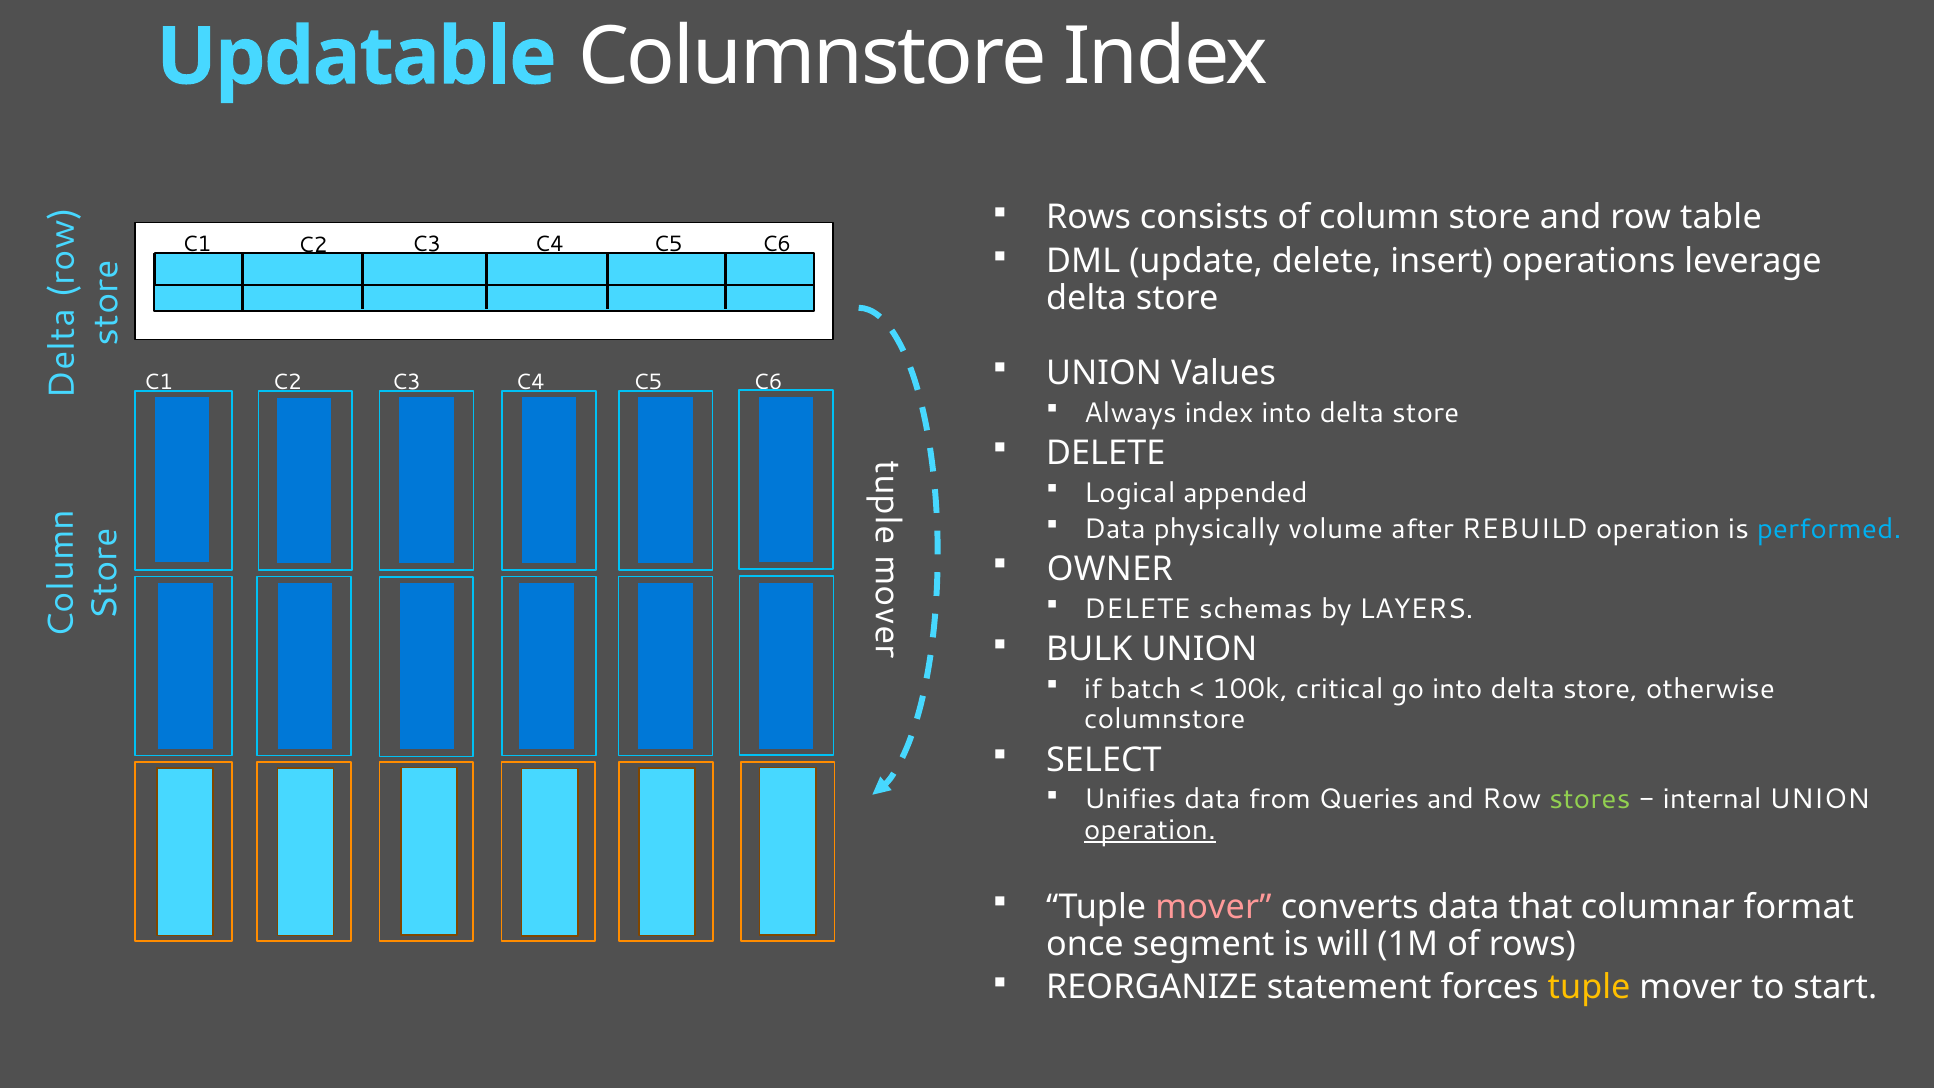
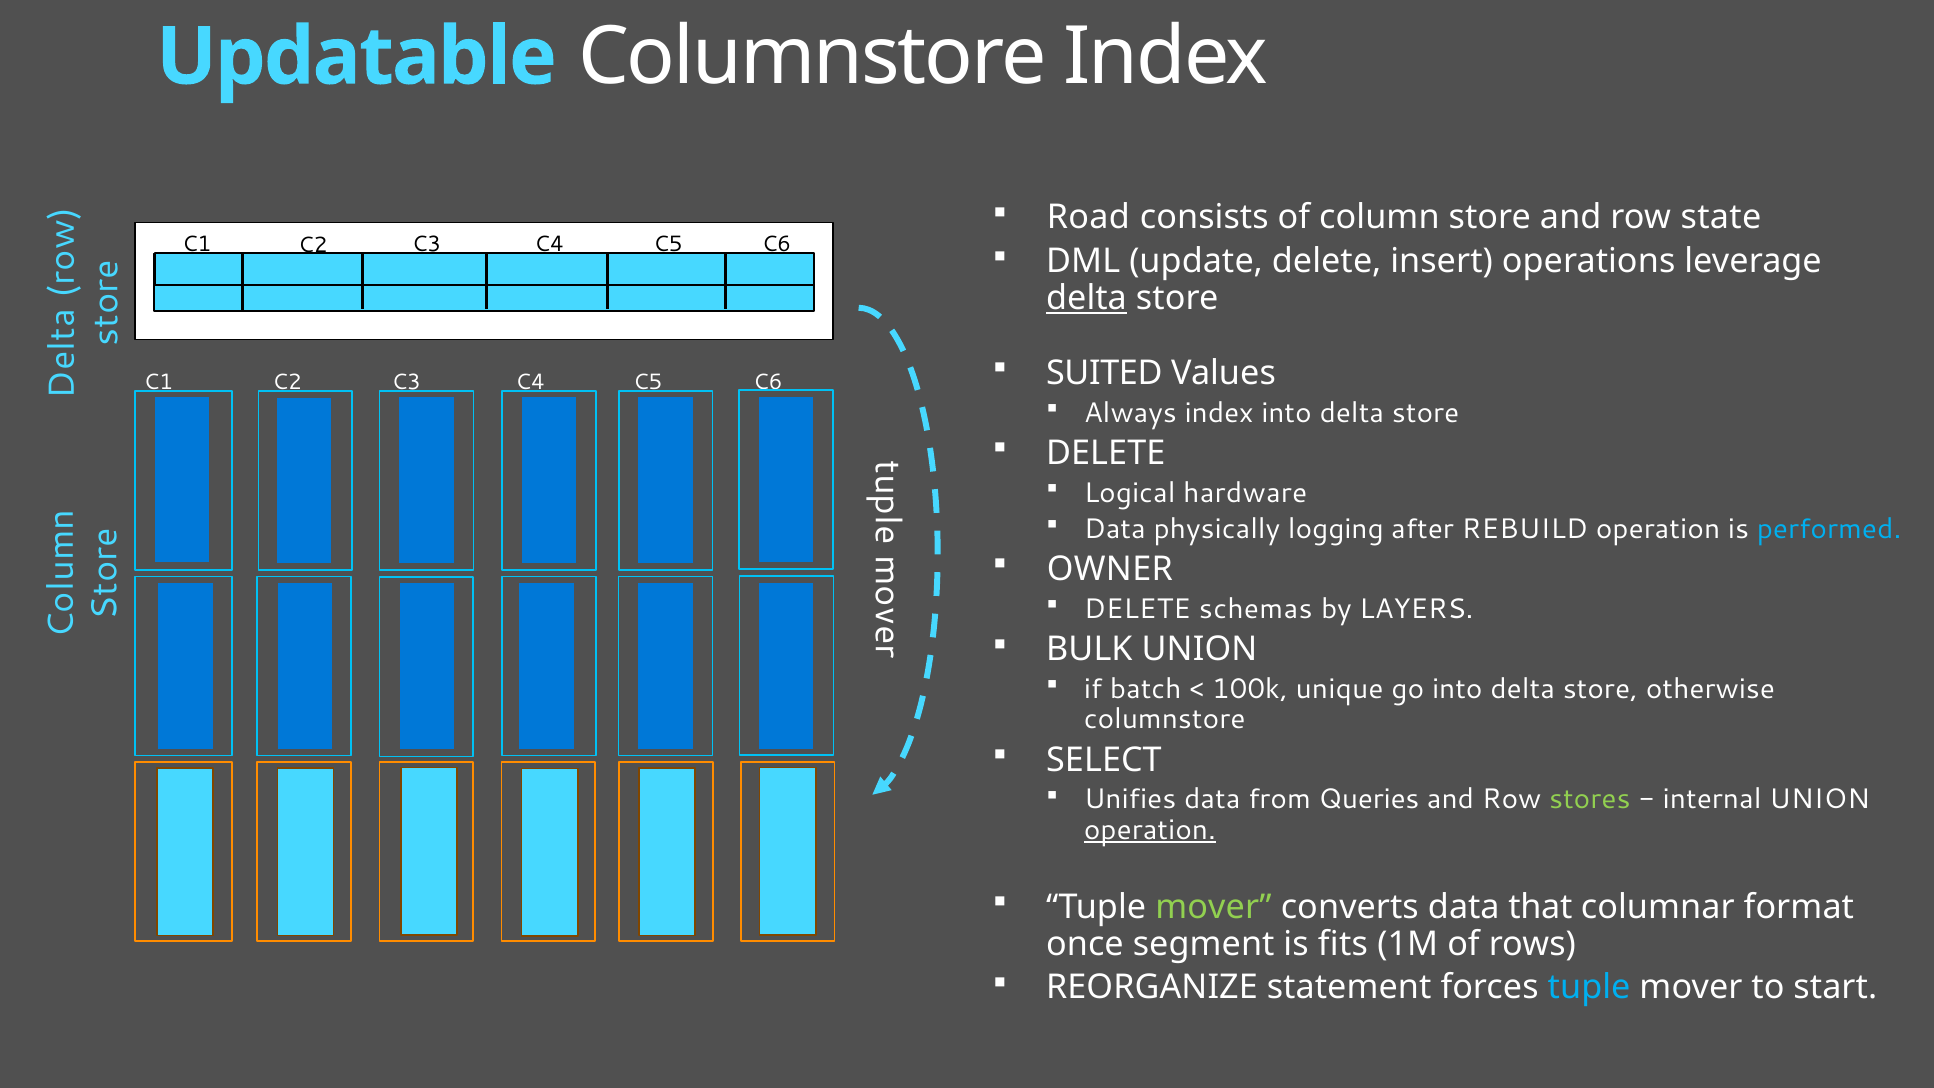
Rows: Rows -> Road (1088, 218)
table: table -> state (1721, 218)
delta underline: none -> present (1087, 298)
UNION: UNION -> SUITED (1104, 373)
appended: appended -> hardware (1245, 493)
volume: volume -> logging (1336, 529)
critical: critical -> unique (1340, 689)
mover colour: pink -> light green (1213, 907)
will: will -> fits (1343, 944)
tuple colour: yellow -> light blue (1589, 987)
